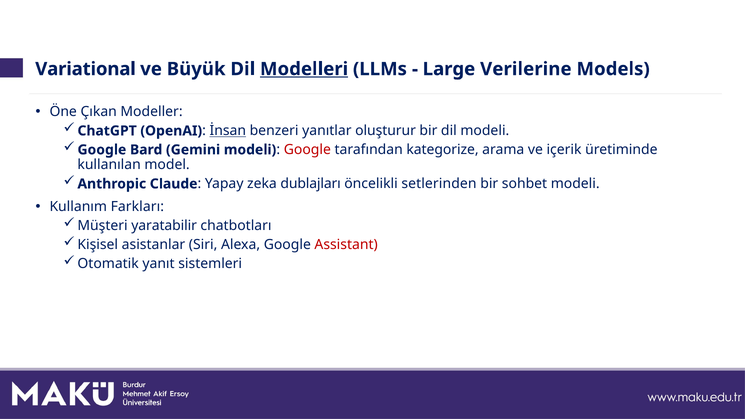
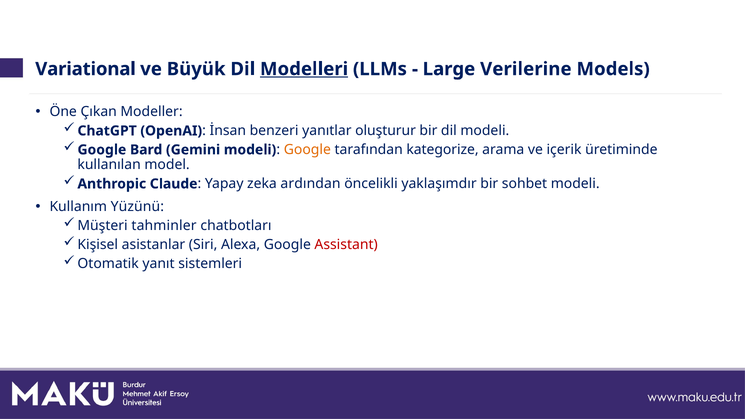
İnsan underline: present -> none (228, 131)
Google colour: red -> orange (307, 150)
dublajları: dublajları -> ardından (311, 184)
setlerinden: setlerinden -> yaklaşımdır (439, 184)
Farkları: Farkları -> Yüzünü (137, 207)
yaratabilir: yaratabilir -> tahminler (164, 226)
